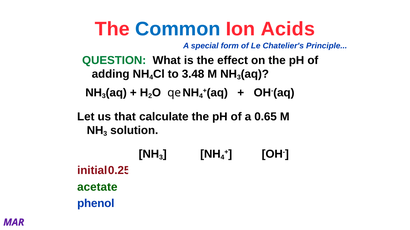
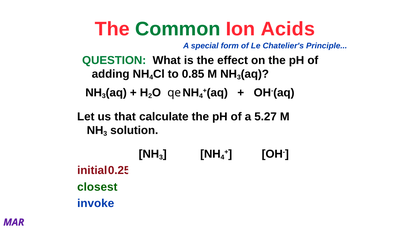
Common colour: blue -> green (178, 29)
3.48: 3.48 -> 0.85 (193, 74)
0.65: 0.65 -> 5.27 (266, 117)
acetate: acetate -> closest (97, 187)
phenol: phenol -> invoke (96, 204)
